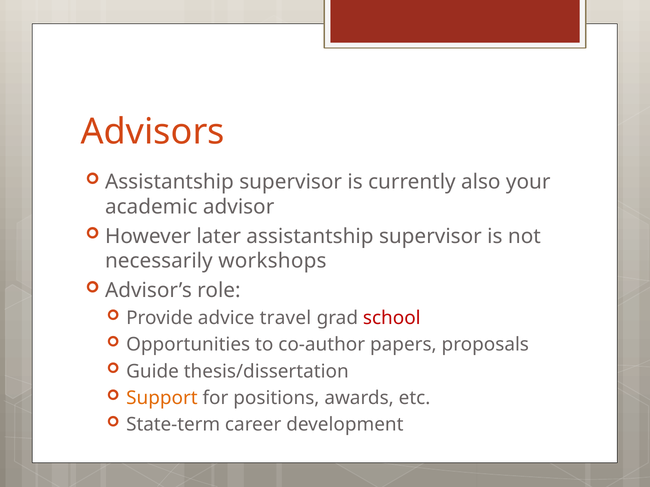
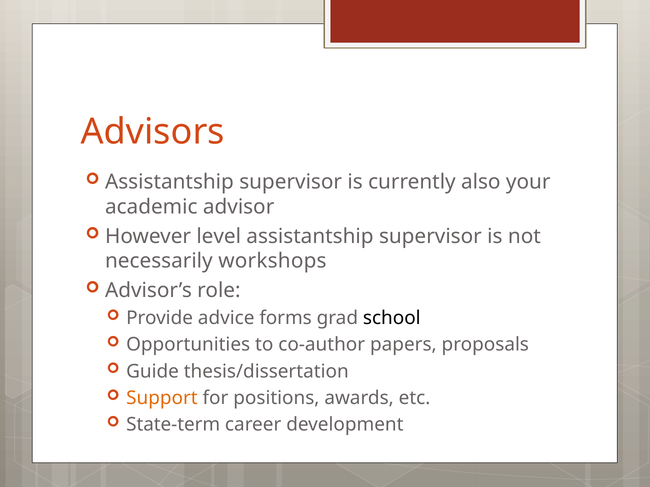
later: later -> level (219, 236)
travel: travel -> forms (286, 318)
school colour: red -> black (392, 318)
